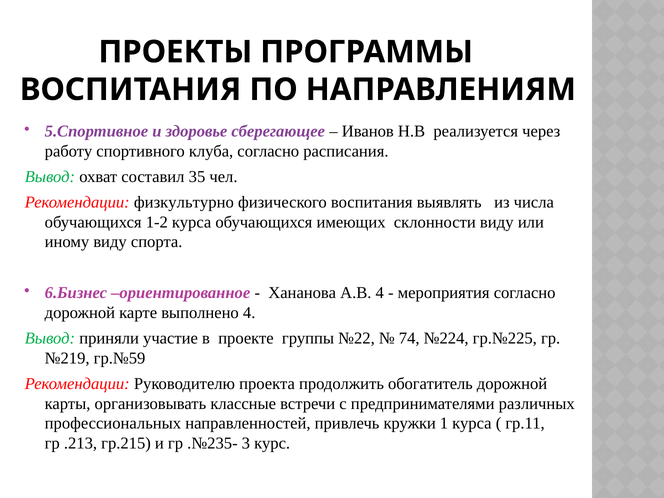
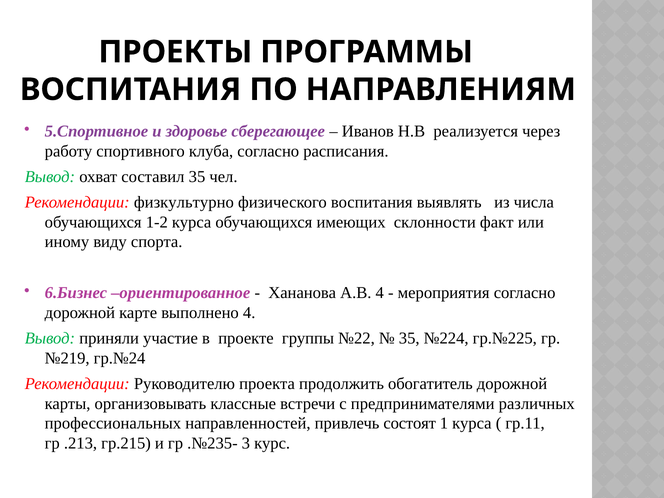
склонности виду: виду -> факт (497, 222)
74: 74 -> 35 (409, 338)
гр.№59: гр.№59 -> гр.№24 (120, 358)
кружки: кружки -> состоят (410, 423)
